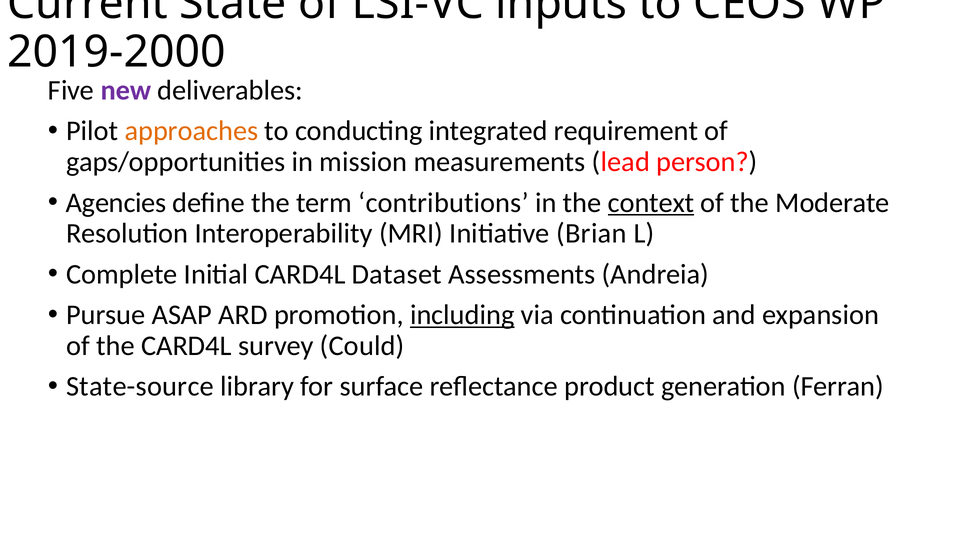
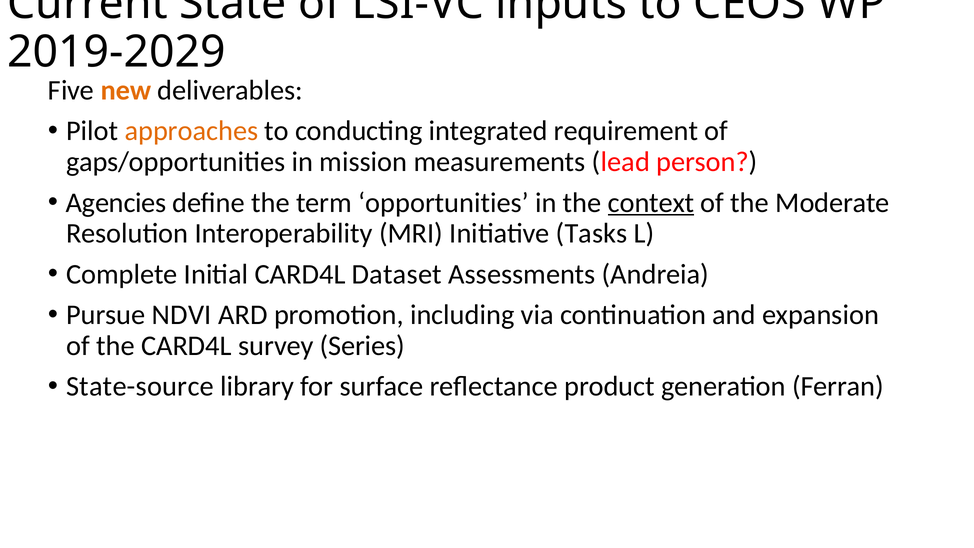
2019-2000: 2019-2000 -> 2019-2029 (117, 52)
new colour: purple -> orange (126, 90)
contributions: contributions -> opportunities (444, 203)
Brian: Brian -> Tasks (592, 233)
ASAP: ASAP -> NDVI (182, 315)
including underline: present -> none (462, 315)
Could: Could -> Series (362, 346)
